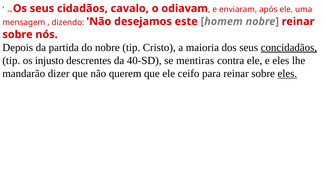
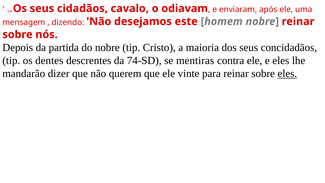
concidadãos underline: present -> none (289, 47)
injusto: injusto -> dentes (49, 60)
40-SD: 40-SD -> 74-SD (144, 60)
ceifo: ceifo -> vinte (189, 73)
